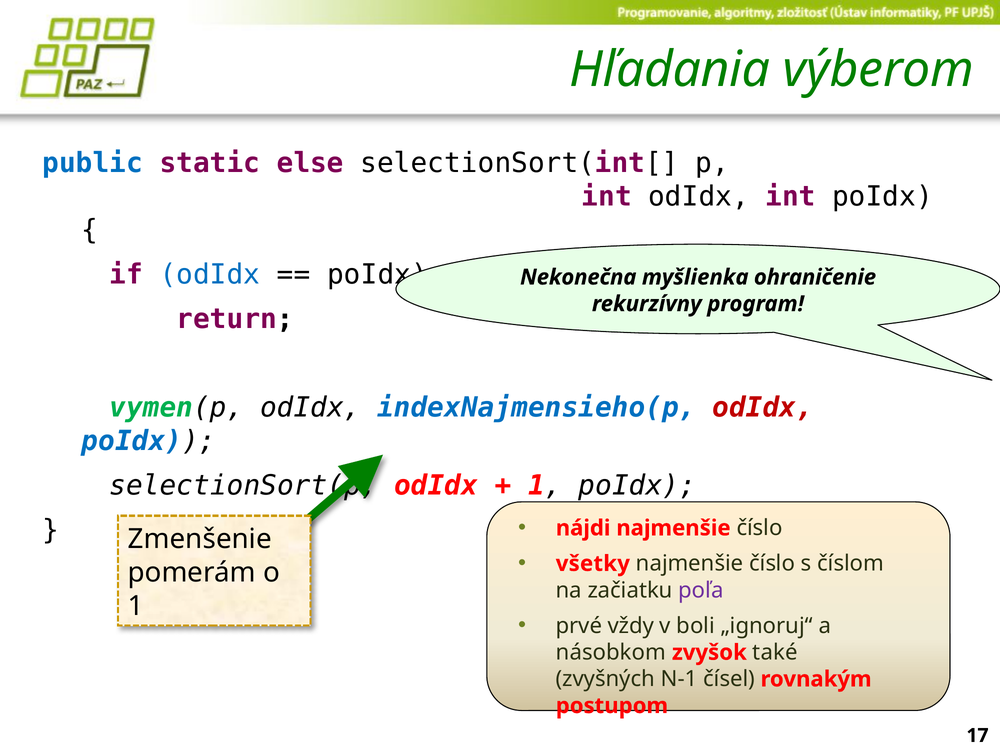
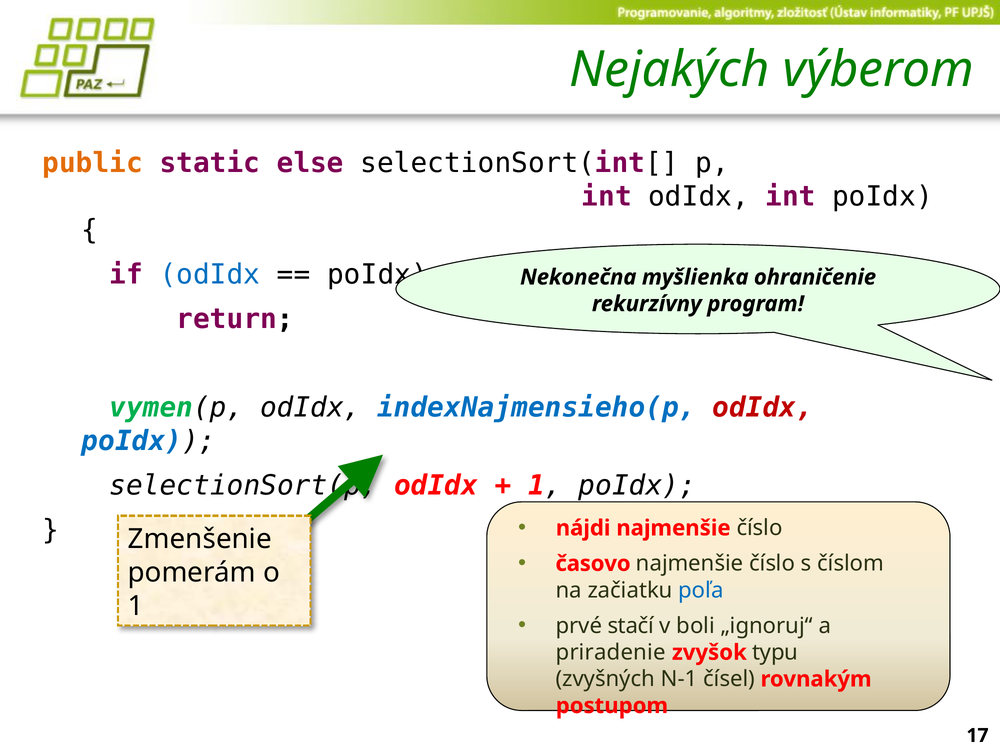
Hľadania: Hľadania -> Nejakých (669, 70)
public colour: blue -> orange (93, 163)
všetky: všetky -> časovo (593, 564)
poľa colour: purple -> blue (701, 590)
vždy: vždy -> stačí (631, 626)
násobkom: násobkom -> priradenie (611, 652)
také: také -> typu (775, 652)
